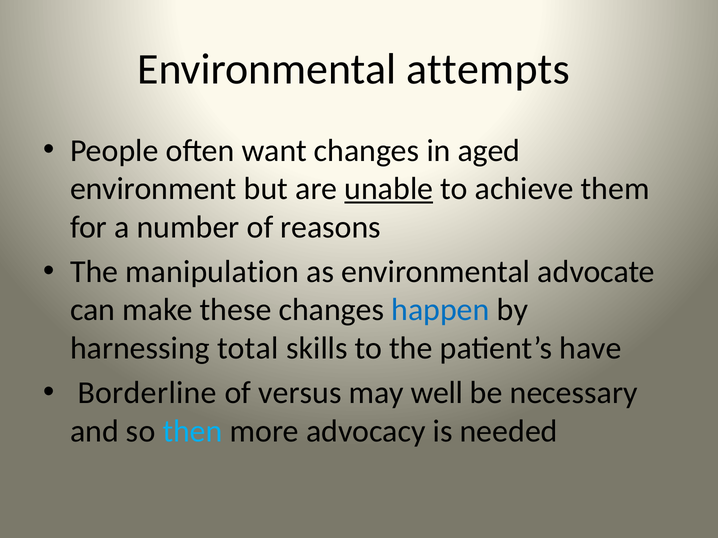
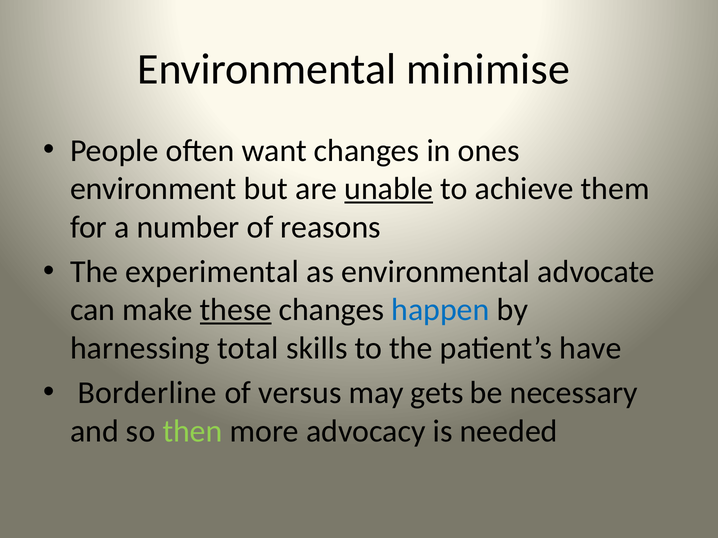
attempts: attempts -> minimise (488, 70)
aged: aged -> ones (489, 151)
manipulation: manipulation -> experimental (212, 272)
these underline: none -> present (236, 310)
well: well -> gets (437, 393)
then colour: light blue -> light green (193, 432)
